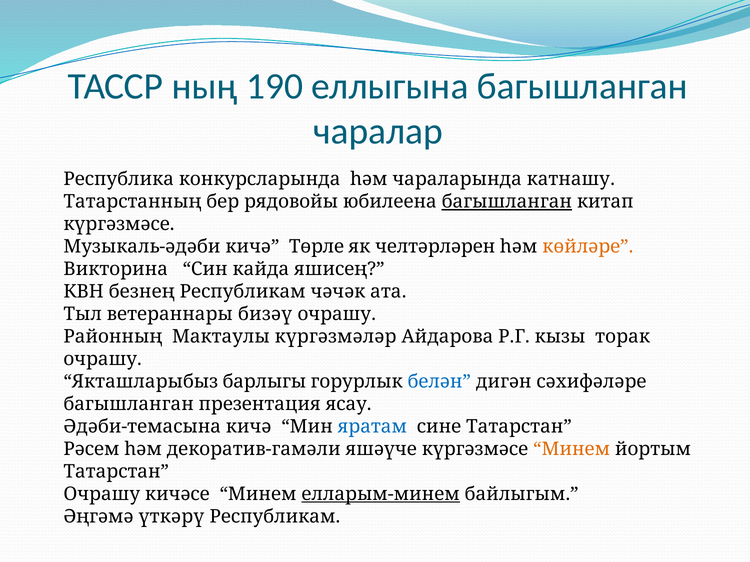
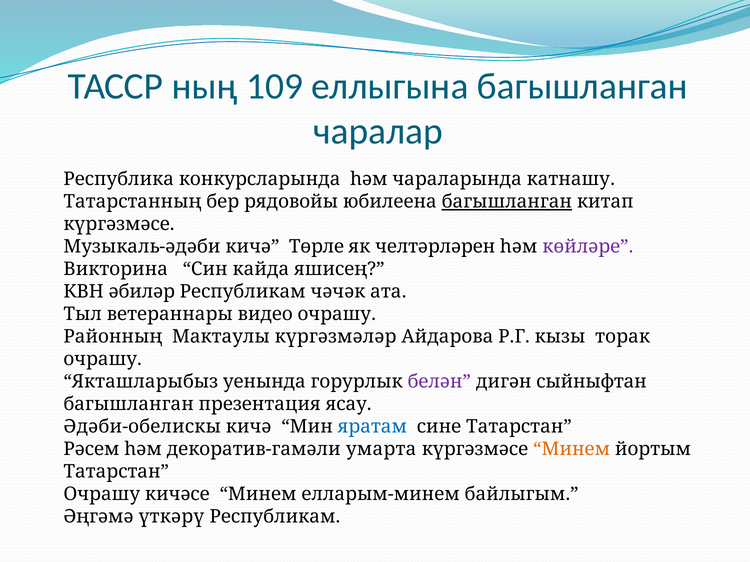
190: 190 -> 109 (275, 87)
көйләре colour: orange -> purple (588, 247)
безнең: безнең -> әбиләр (142, 292)
бизәү: бизәү -> видео (265, 314)
барлыгы: барлыгы -> уенында (264, 382)
белән colour: blue -> purple (439, 382)
сәхифәләре: сәхифәләре -> сыйныфтан (592, 382)
Әдәби-темасына: Әдәби-темасына -> Әдәби-обелискы (142, 427)
яшәүче: яшәүче -> умарта (381, 449)
елларым-минем underline: present -> none (381, 494)
